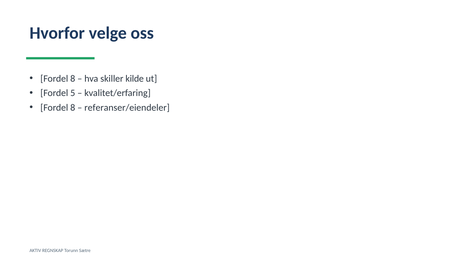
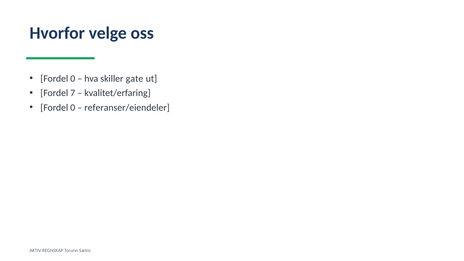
8: 8 -> 0 (73, 79)
kilde: kilde -> gate (135, 79)
5: 5 -> 7 (73, 93)
8: 8 -> 0 (73, 108)
